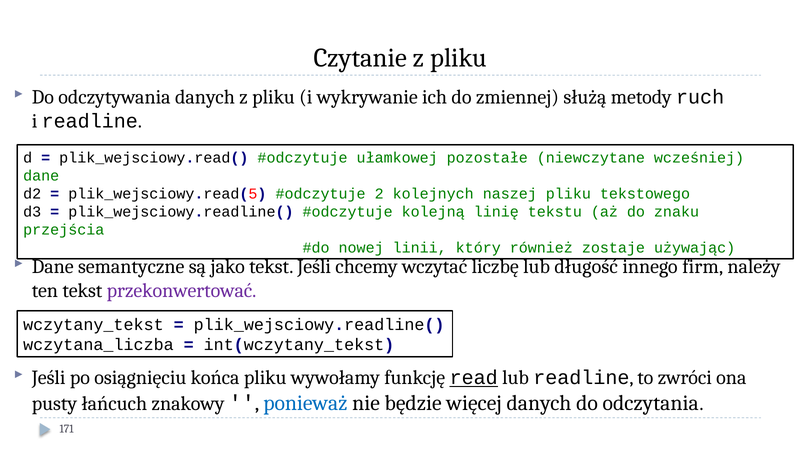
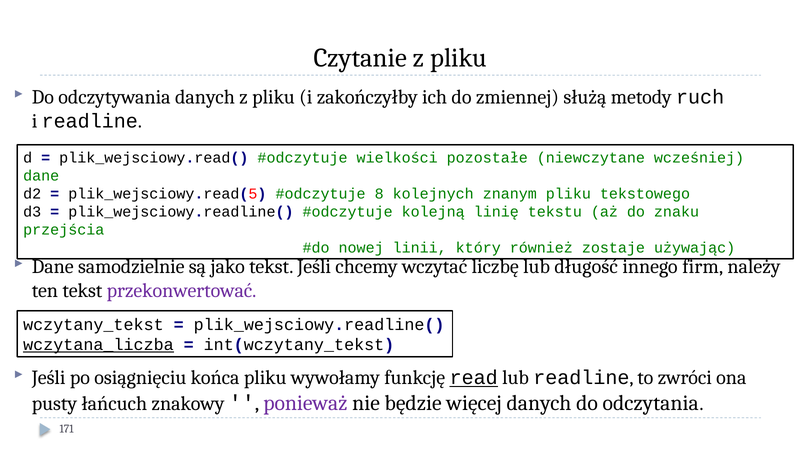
wykrywanie: wykrywanie -> zakończyłby (367, 97)
ułamkowej: ułamkowej -> wielkości (397, 158)
2: 2 -> 8 (379, 194)
naszej: naszej -> znanym (510, 194)
semantyczne: semantyczne -> samodzielnie (131, 266)
wczytana_liczba underline: none -> present (98, 345)
ponieważ colour: blue -> purple (305, 403)
